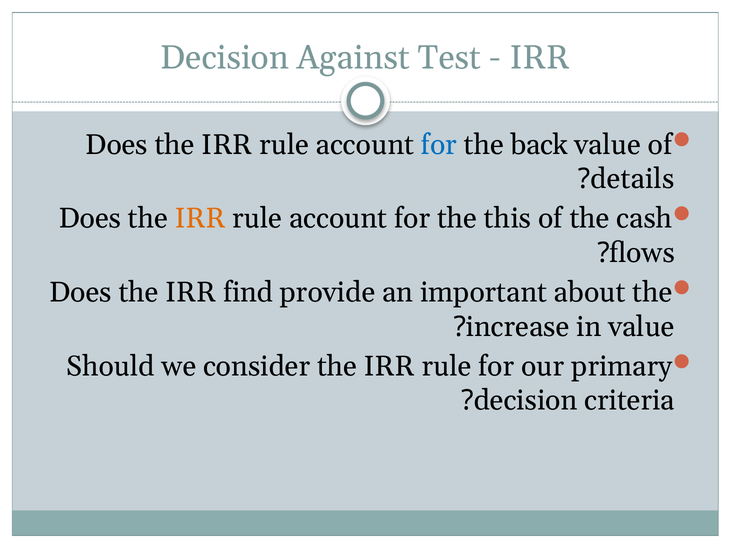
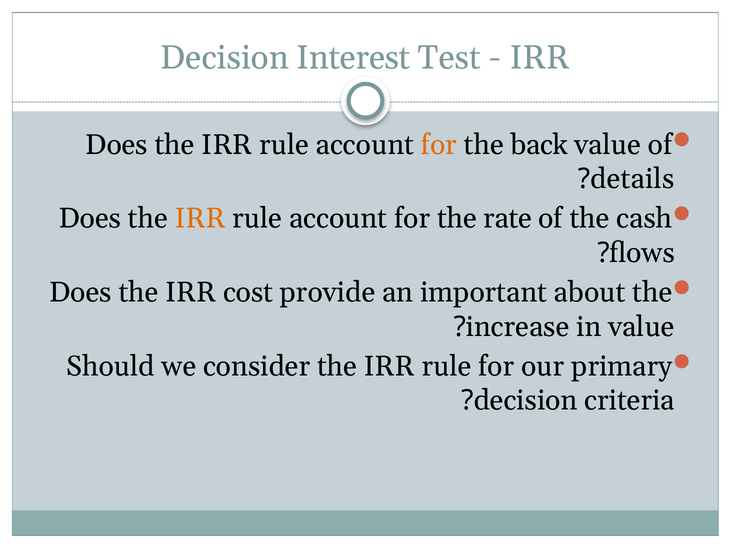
Against: Against -> Interest (353, 58)
for colour: blue -> orange (439, 145)
this: this -> rate (508, 219)
find: find -> cost (248, 293)
